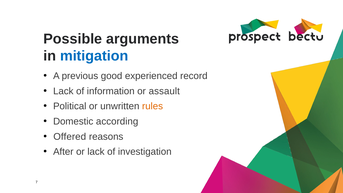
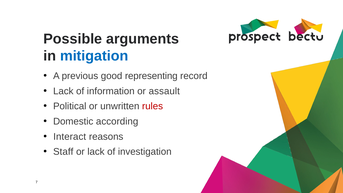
experienced: experienced -> representing (151, 76)
rules colour: orange -> red (152, 106)
Offered: Offered -> Interact (70, 137)
After: After -> Staff (63, 152)
